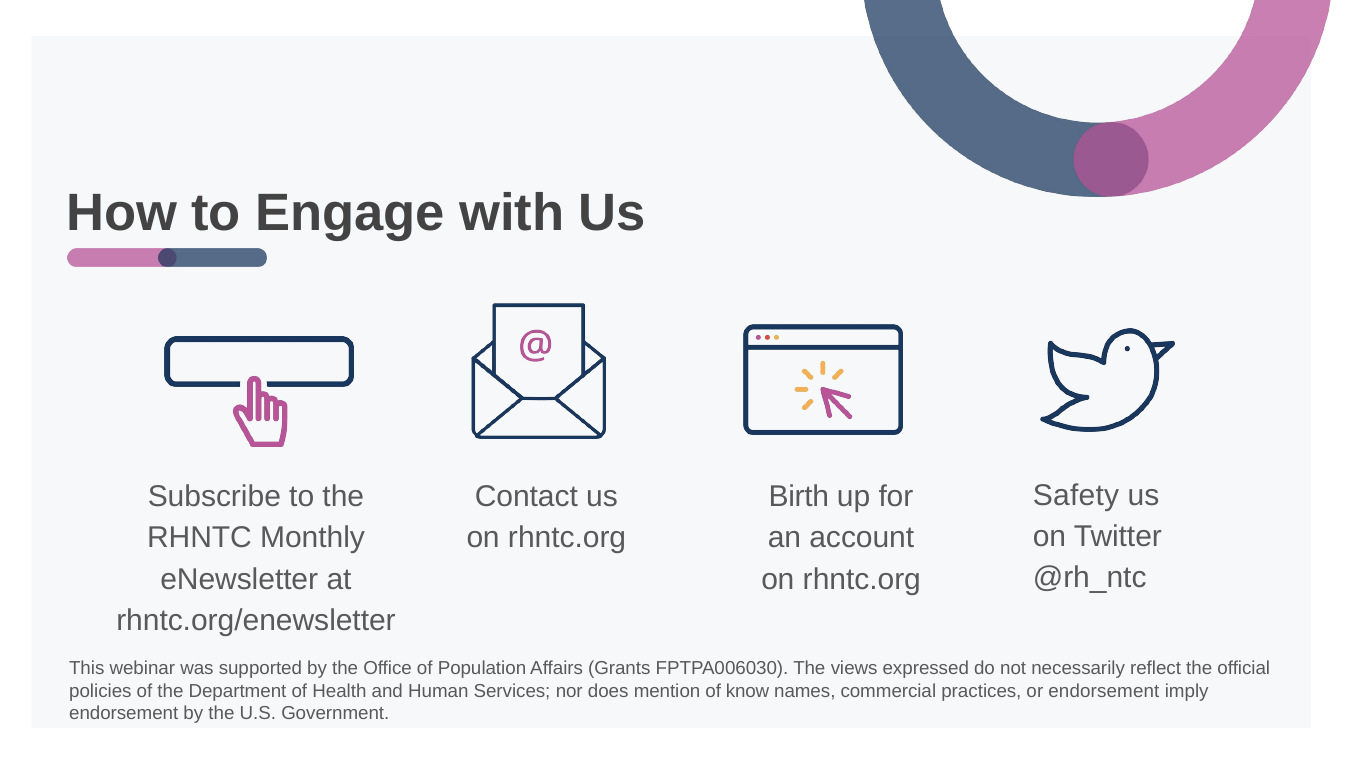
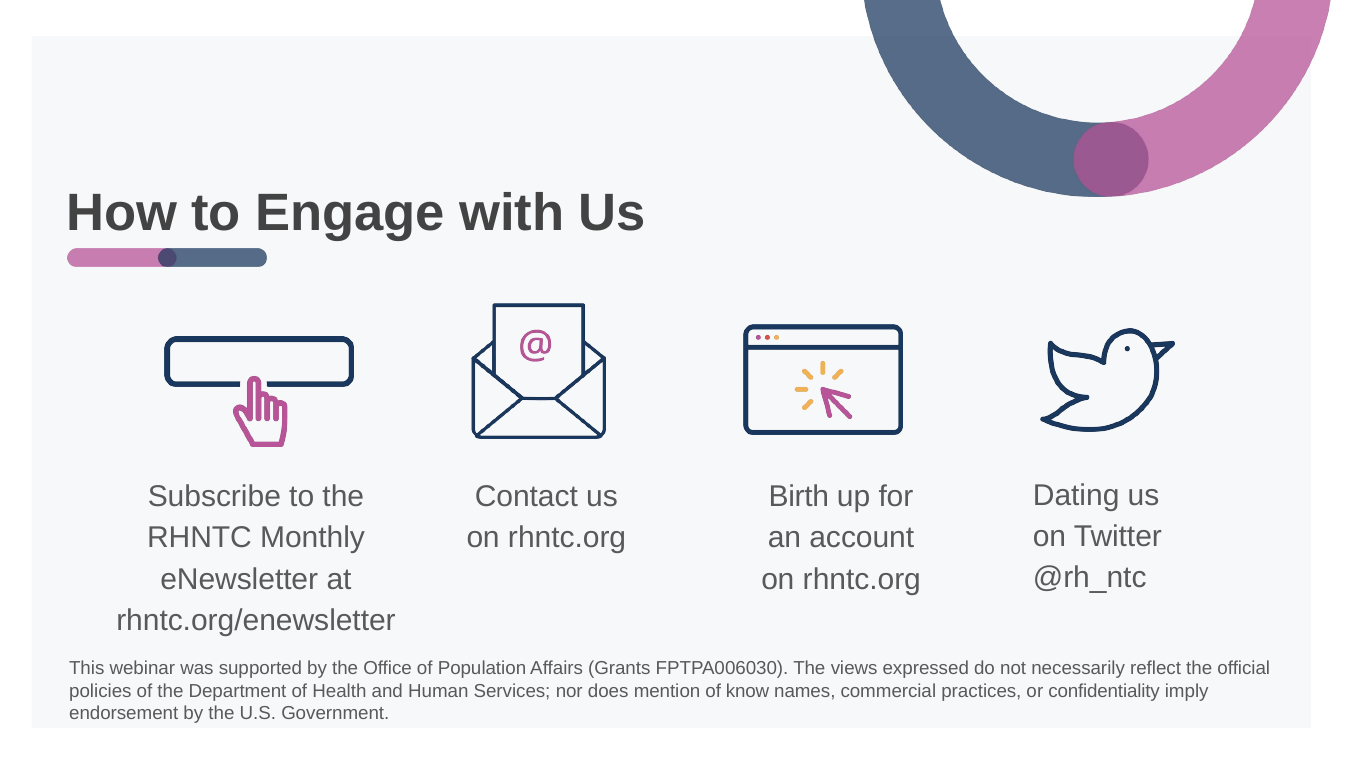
Safety: Safety -> Dating (1076, 496)
or endorsement: endorsement -> confidentiality (1104, 691)
